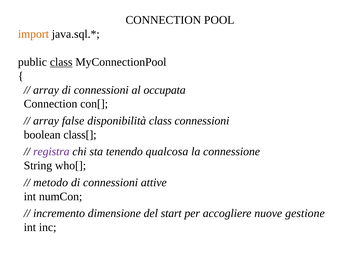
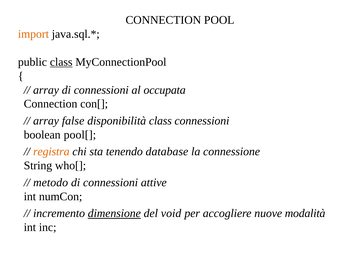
class[: class[ -> pool[ (80, 135)
registra colour: purple -> orange (51, 152)
qualcosa: qualcosa -> database (167, 152)
dimensione underline: none -> present (114, 213)
start: start -> void (171, 213)
gestione: gestione -> modalità (305, 213)
